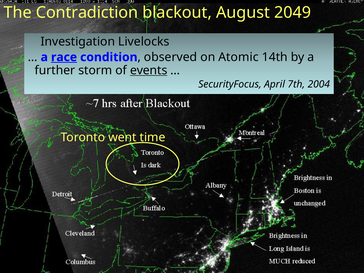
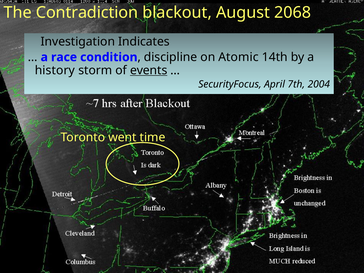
2049: 2049 -> 2068 (293, 13)
Livelocks: Livelocks -> Indicates (144, 42)
race underline: present -> none (64, 57)
observed: observed -> discipline (171, 57)
further: further -> history (55, 70)
